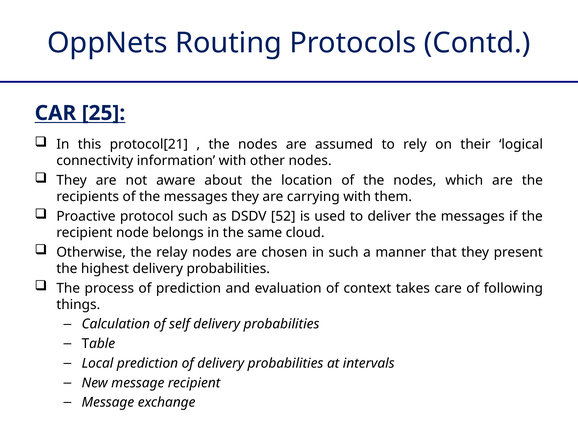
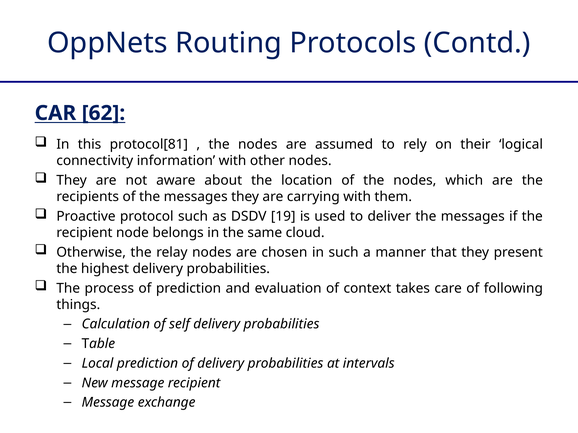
25: 25 -> 62 (103, 113)
protocol[21: protocol[21 -> protocol[81 (149, 145)
52: 52 -> 19 (283, 217)
